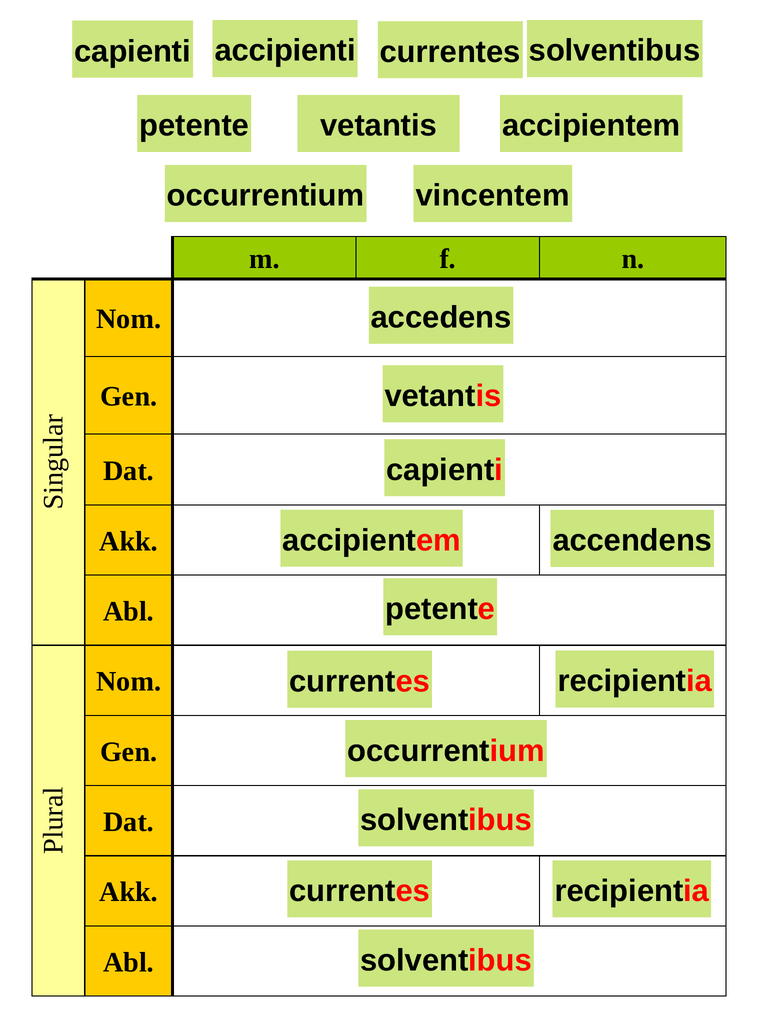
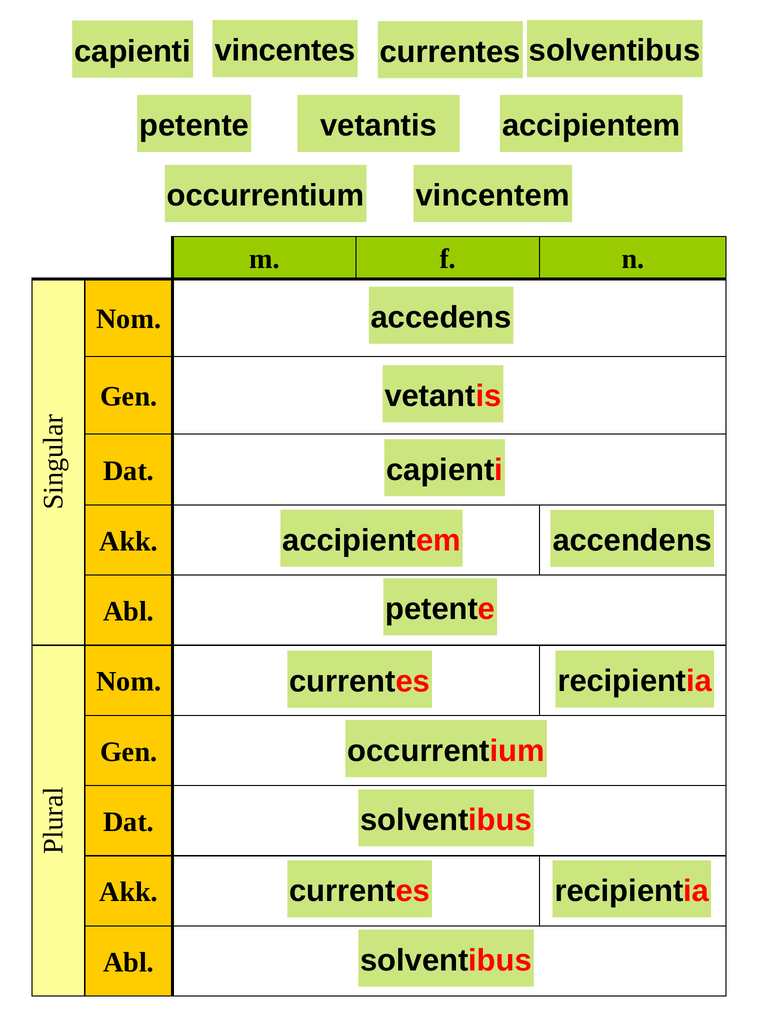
accipienti: accipienti -> vincentes (285, 51)
